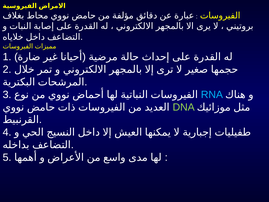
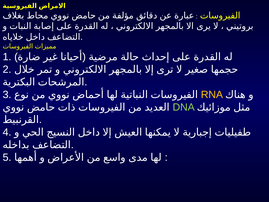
RNA colour: light blue -> yellow (212, 94)
